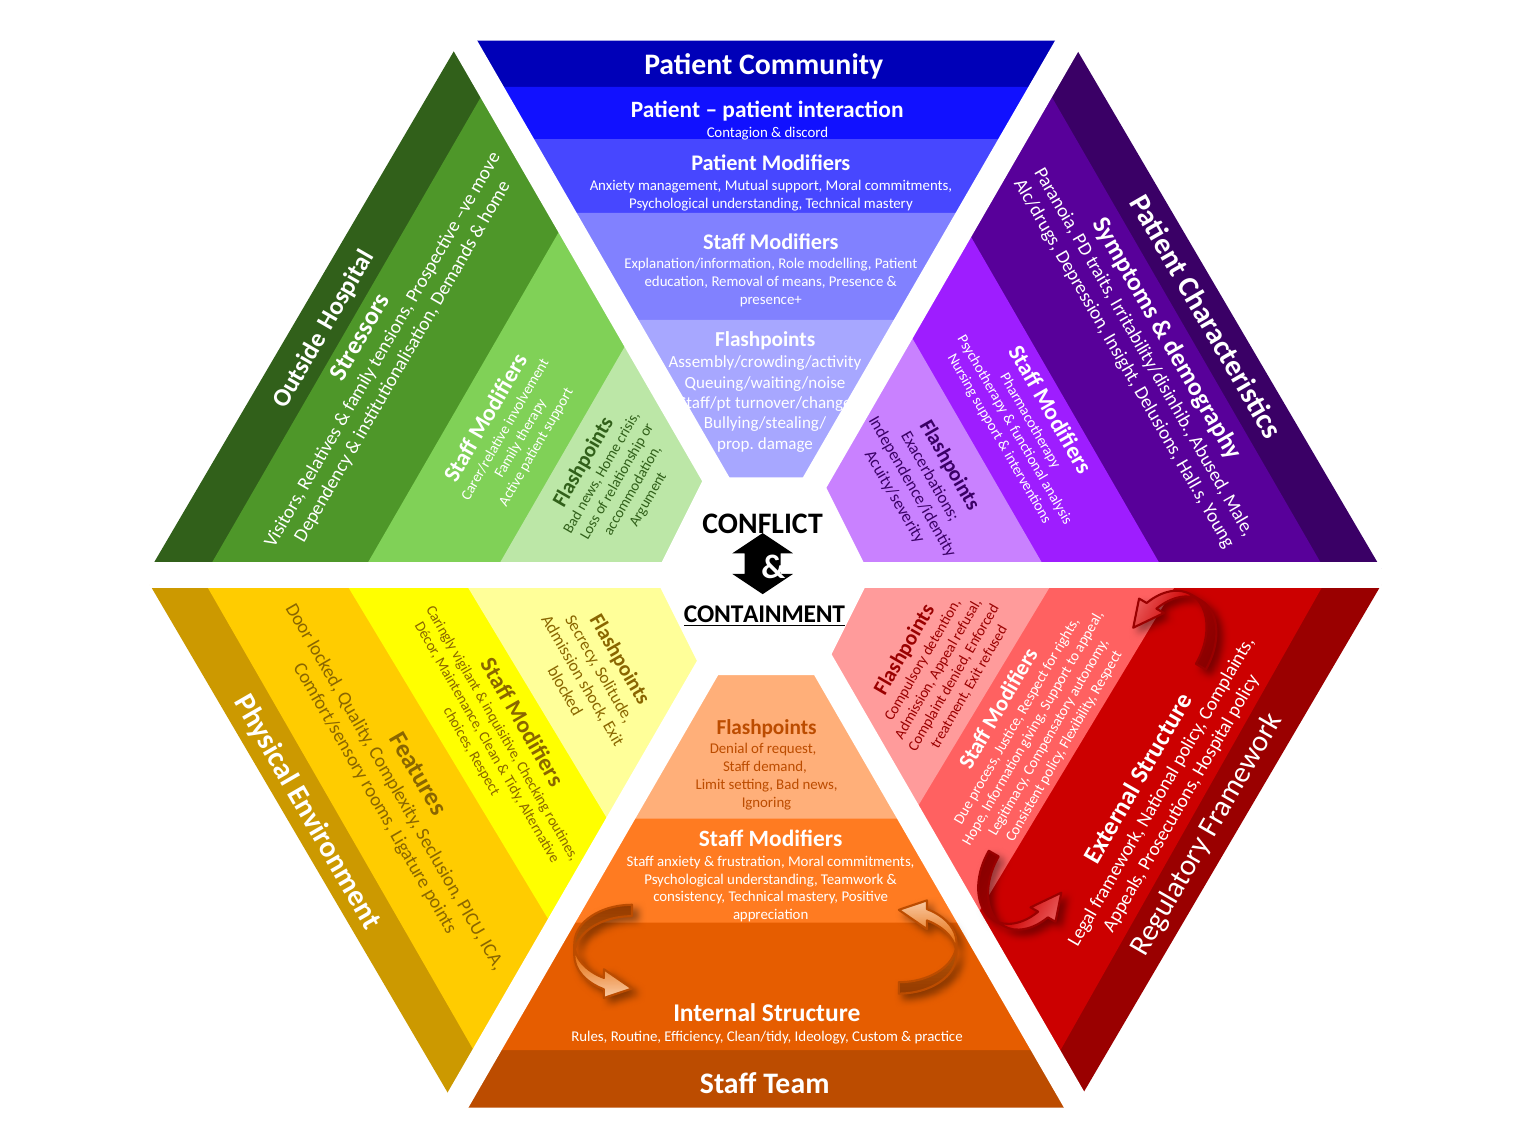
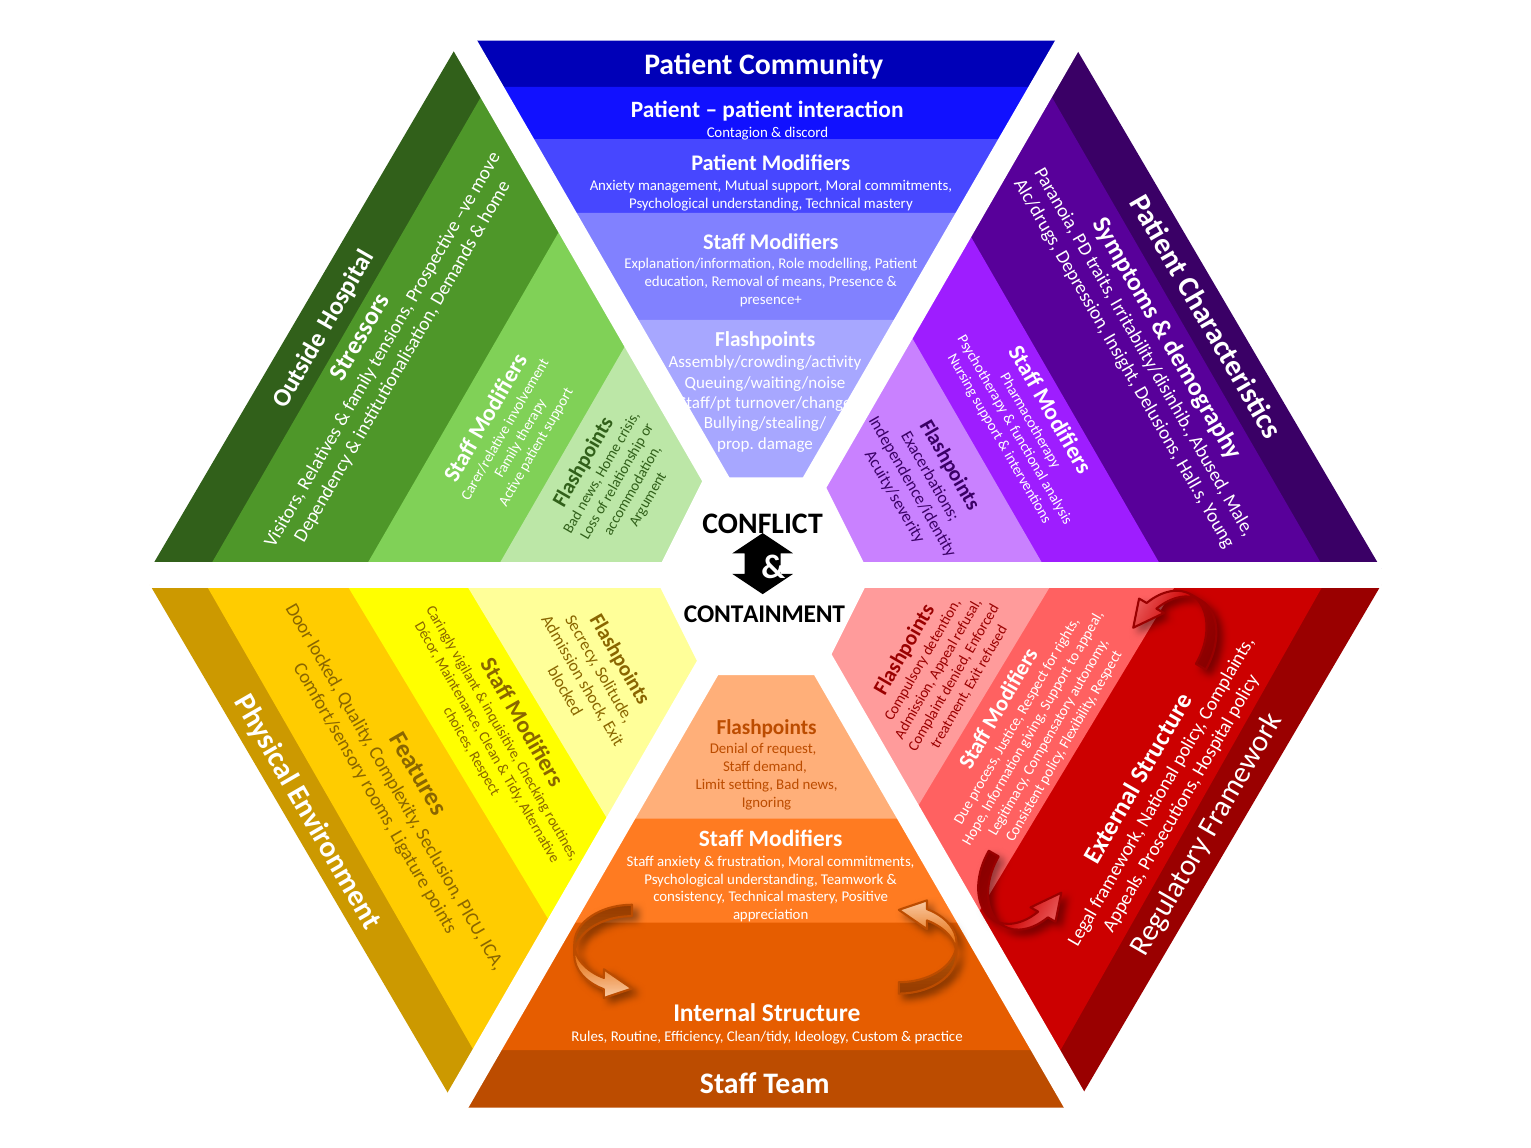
CONTAINMENT underline: present -> none (764, 615)
